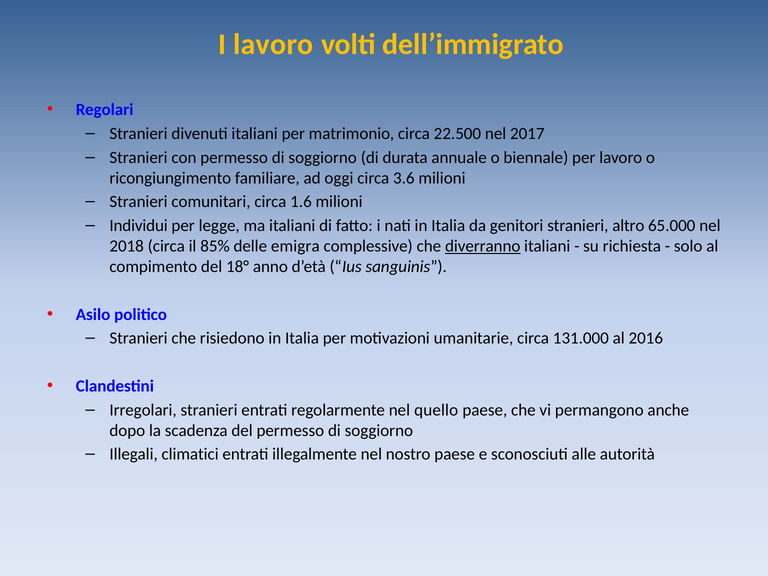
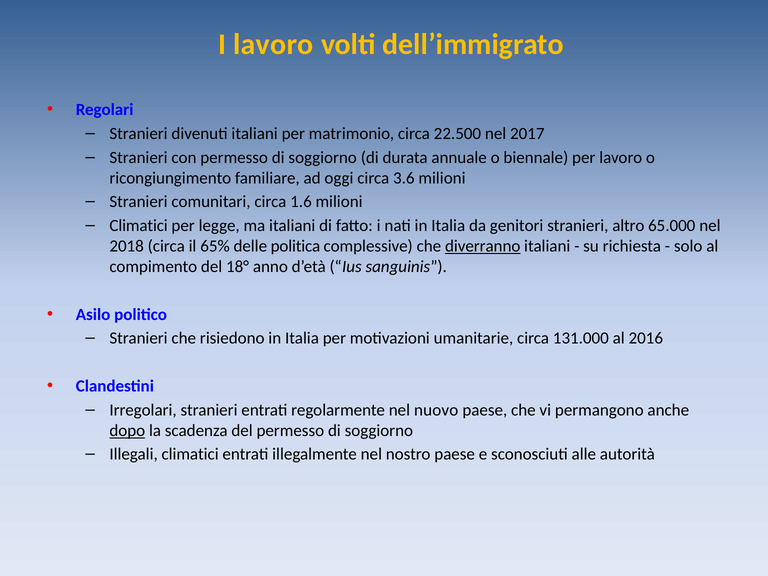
Individui: Individui -> Climatici (139, 226)
85%: 85% -> 65% (215, 246)
emigra: emigra -> politica (295, 246)
quello: quello -> nuovo (436, 410)
dopo underline: none -> present (127, 430)
